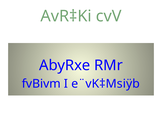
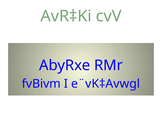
e¨vK‡Msiÿb: e¨vK‡Msiÿb -> e¨vK‡Avwgl (106, 84)
